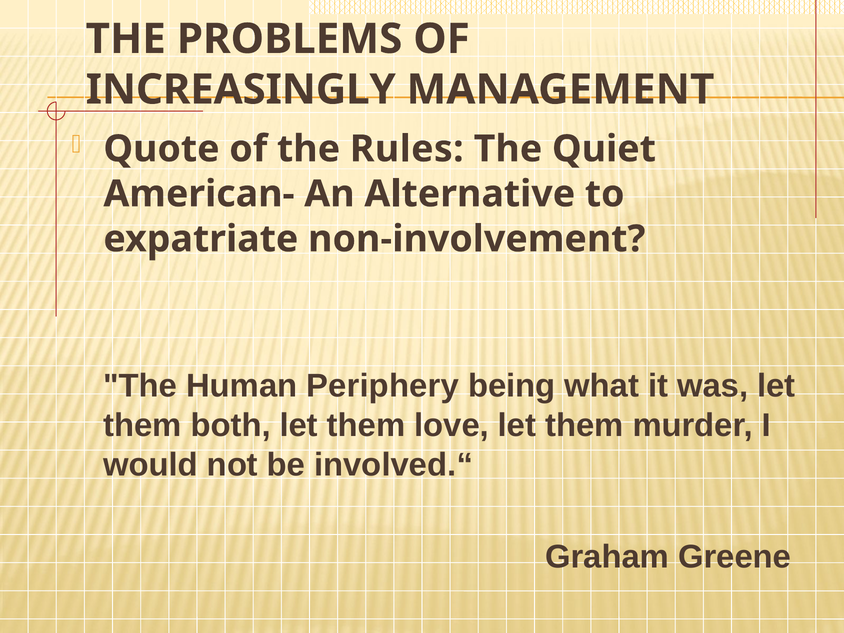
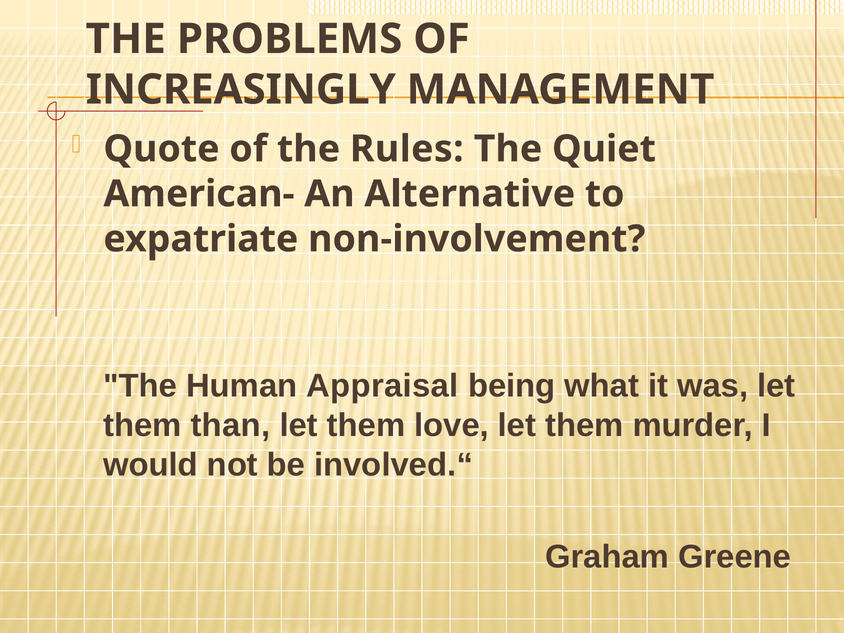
Periphery: Periphery -> Appraisal (382, 386)
both: both -> than (230, 425)
